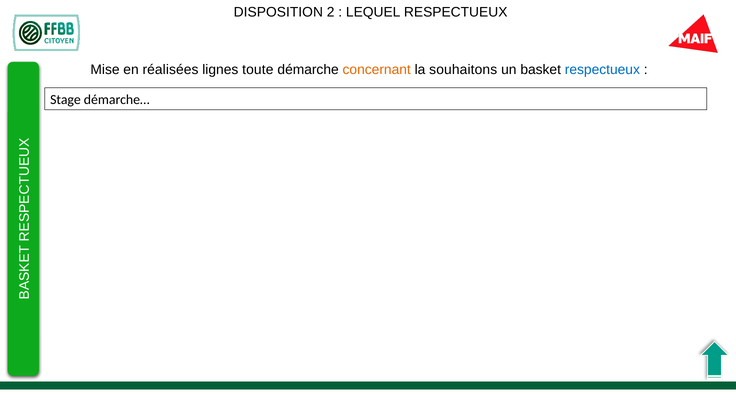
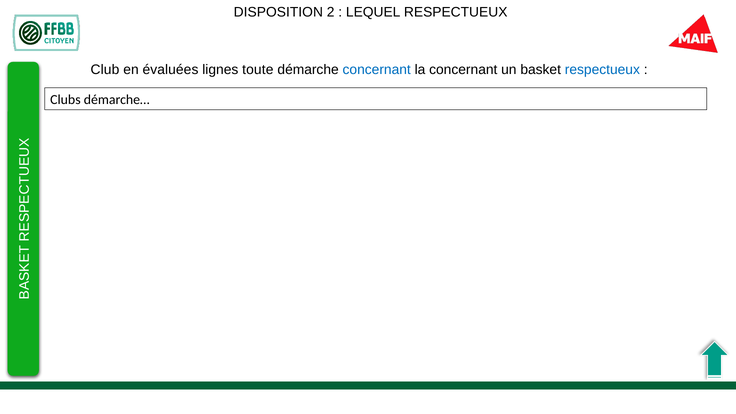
Mise: Mise -> Club (105, 69)
réalisées: réalisées -> évaluées (170, 69)
concernant colour: orange -> blue (377, 69)
la souhaitons: souhaitons -> concernant (463, 69)
Stage: Stage -> Clubs (65, 100)
